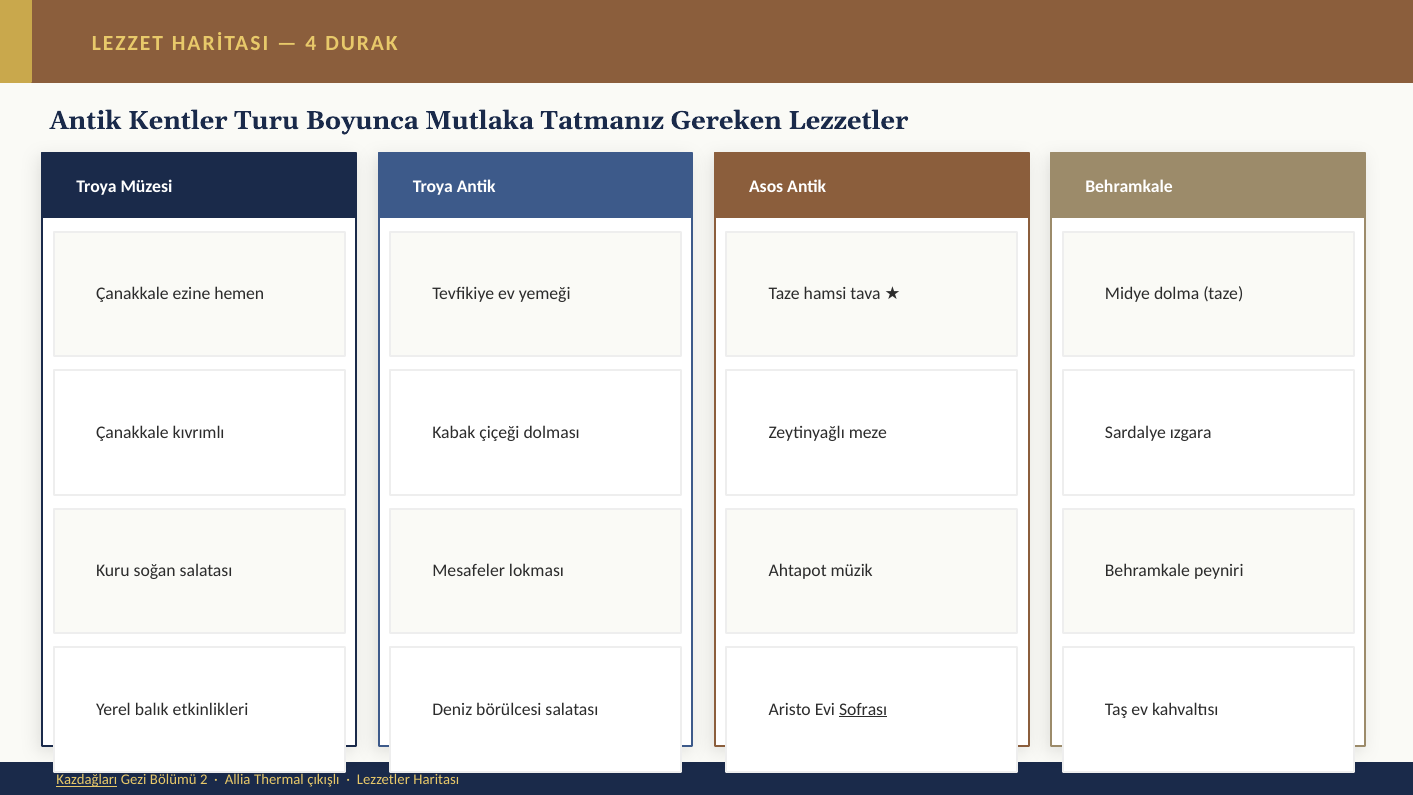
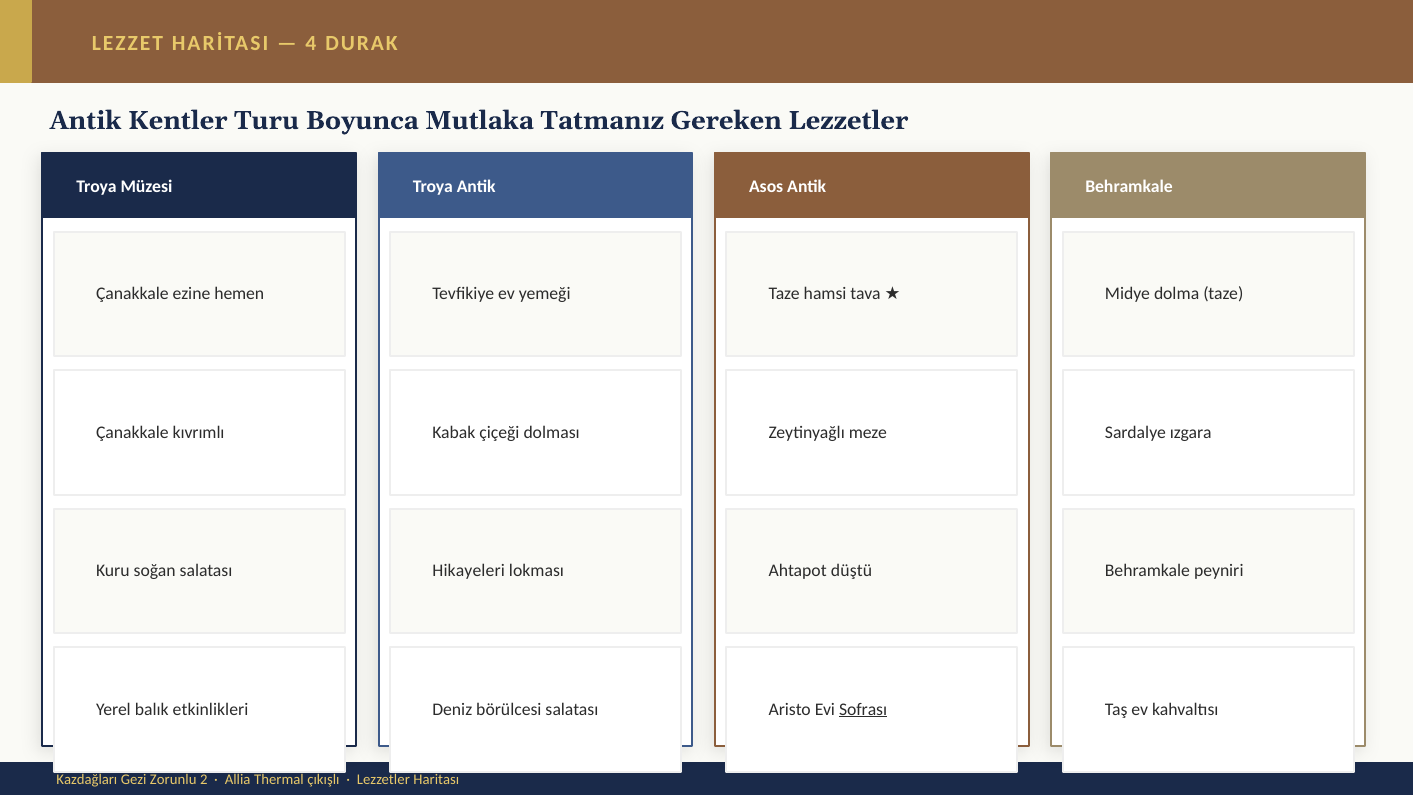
Mesafeler: Mesafeler -> Hikayeleri (469, 571)
müzik: müzik -> düştü (852, 571)
Kazdağları underline: present -> none (87, 780)
Bölümü: Bölümü -> Zorunlu (173, 780)
